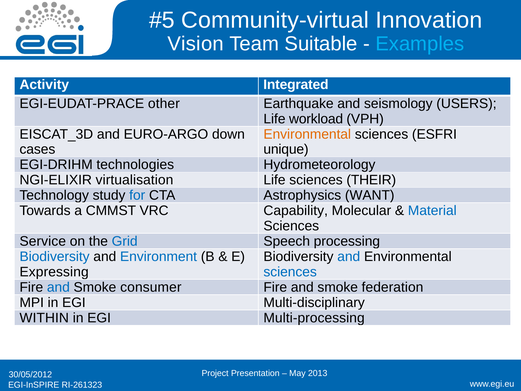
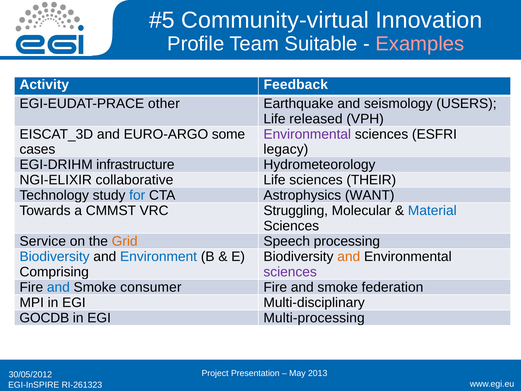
Vision: Vision -> Profile (196, 44)
Examples colour: light blue -> pink (420, 44)
Integrated: Integrated -> Feedback (296, 85)
workload: workload -> released (316, 119)
down: down -> some (228, 134)
Environmental colour: orange -> purple (307, 134)
unique: unique -> legacy (286, 149)
technologies: technologies -> infrastructure (135, 165)
virtualisation: virtualisation -> collaborative (135, 180)
Capability: Capability -> Struggling (296, 211)
Grid colour: blue -> orange (125, 241)
and colour: blue -> orange (349, 256)
Expressing: Expressing -> Comprising (54, 272)
sciences colour: blue -> purple (290, 272)
WITHIN: WITHIN -> GOCDB (44, 318)
